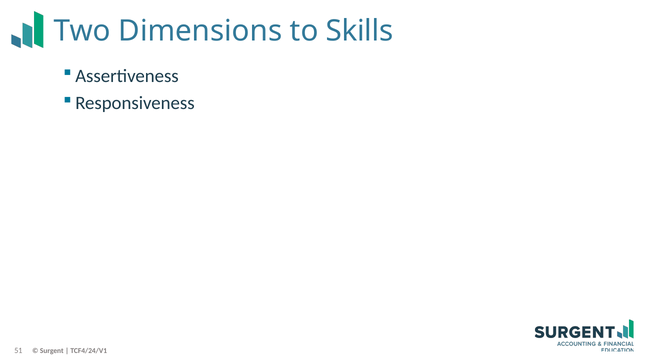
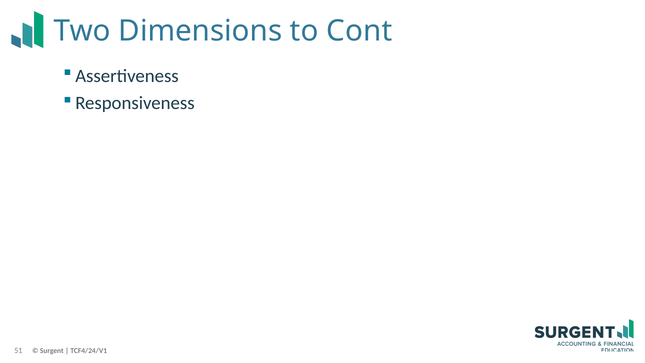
Skills: Skills -> Cont (359, 31)
